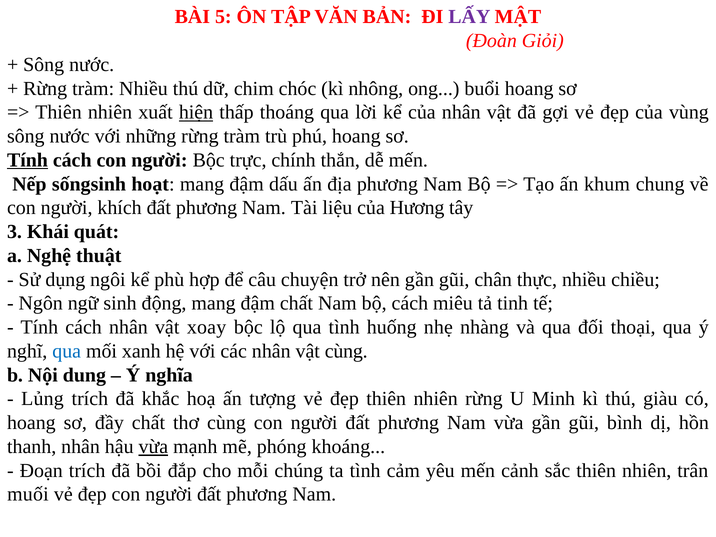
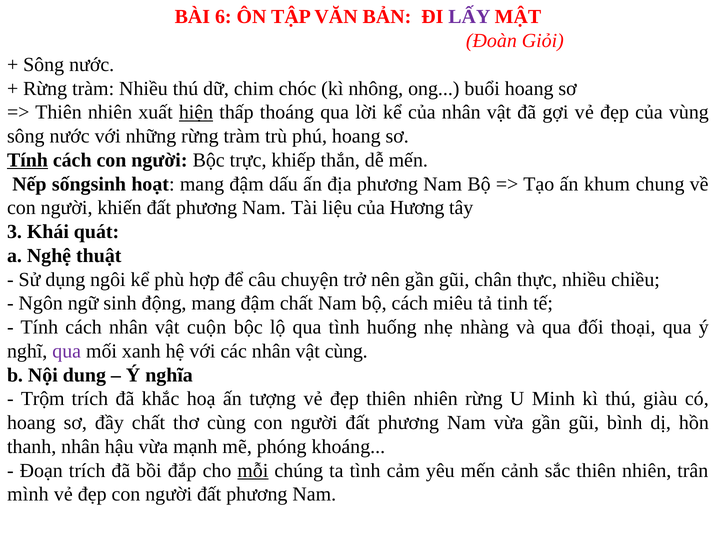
5: 5 -> 6 (223, 17)
chính: chính -> khiếp (294, 160)
khích: khích -> khiến (120, 208)
xoay: xoay -> cuộn (207, 327)
qua colour: blue -> purple (67, 351)
Lủng: Lủng -> Trộm (43, 399)
vừa underline: present -> none (153, 447)
mỗi underline: none -> present (253, 470)
muối: muối -> mình (28, 494)
